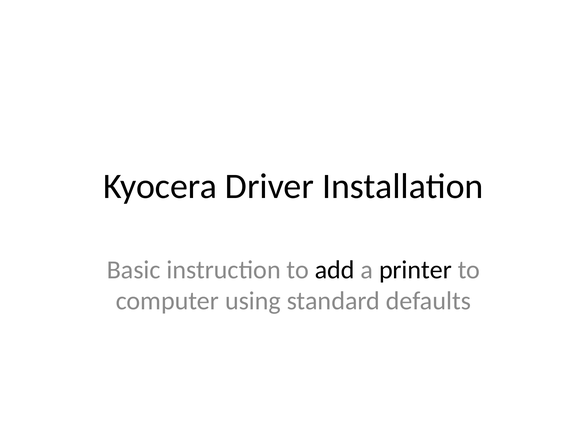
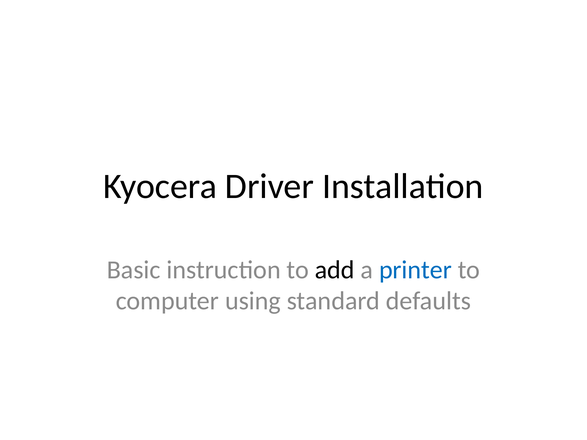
printer colour: black -> blue (415, 270)
